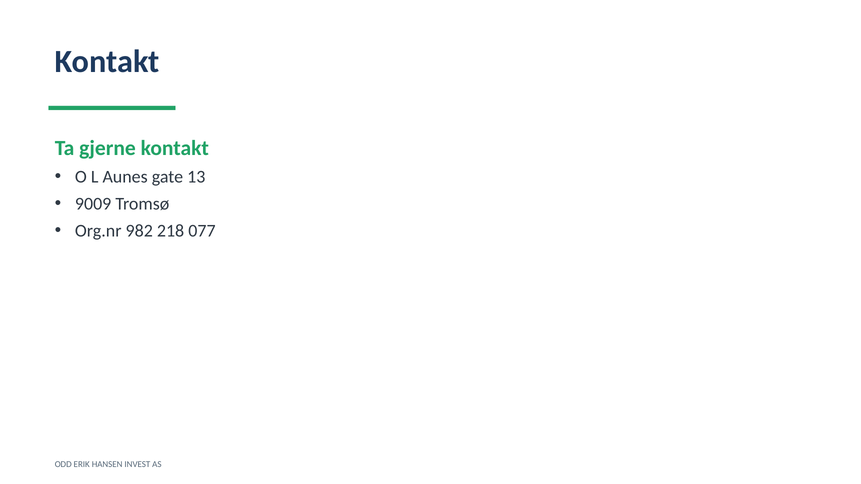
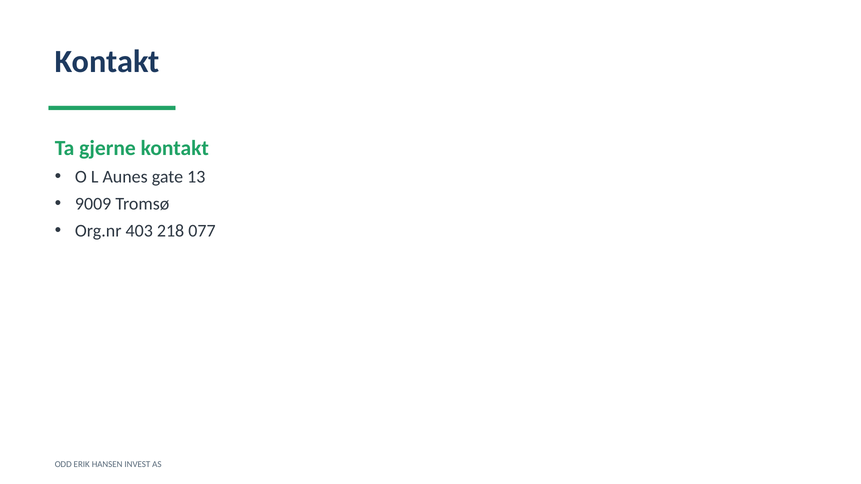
982: 982 -> 403 (139, 231)
